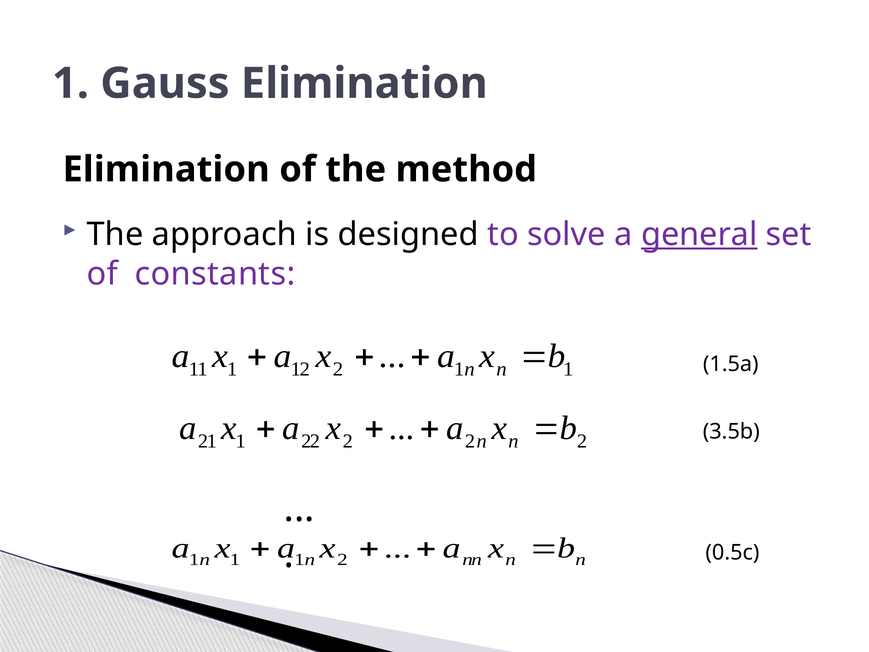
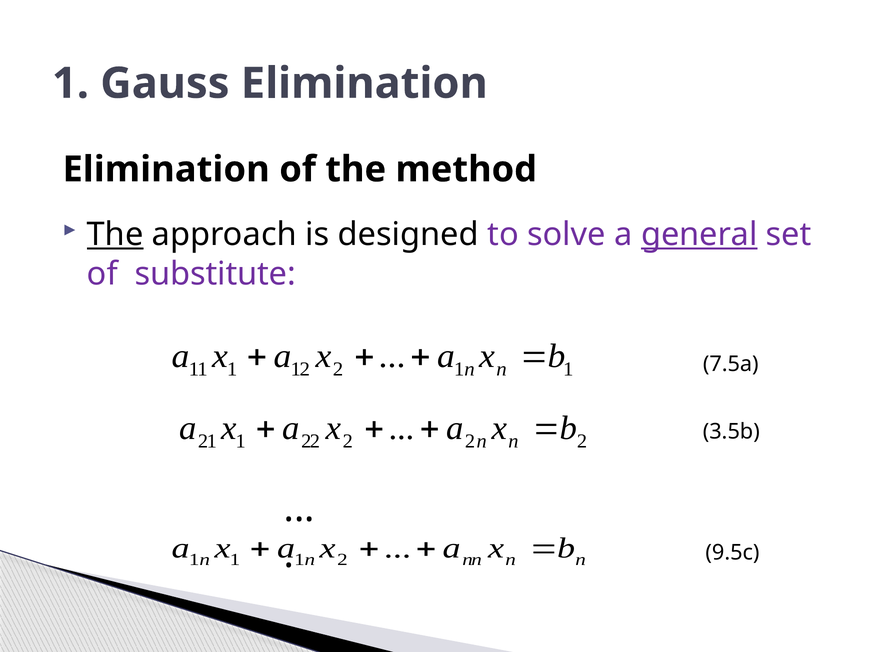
The underline: none -> present (115, 235)
constants: constants -> substitute (215, 274)
1.5a: 1.5a -> 7.5a (731, 364)
0.5c: 0.5c -> 9.5c (733, 552)
